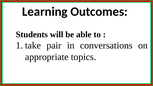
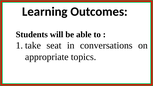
pair: pair -> seat (54, 45)
